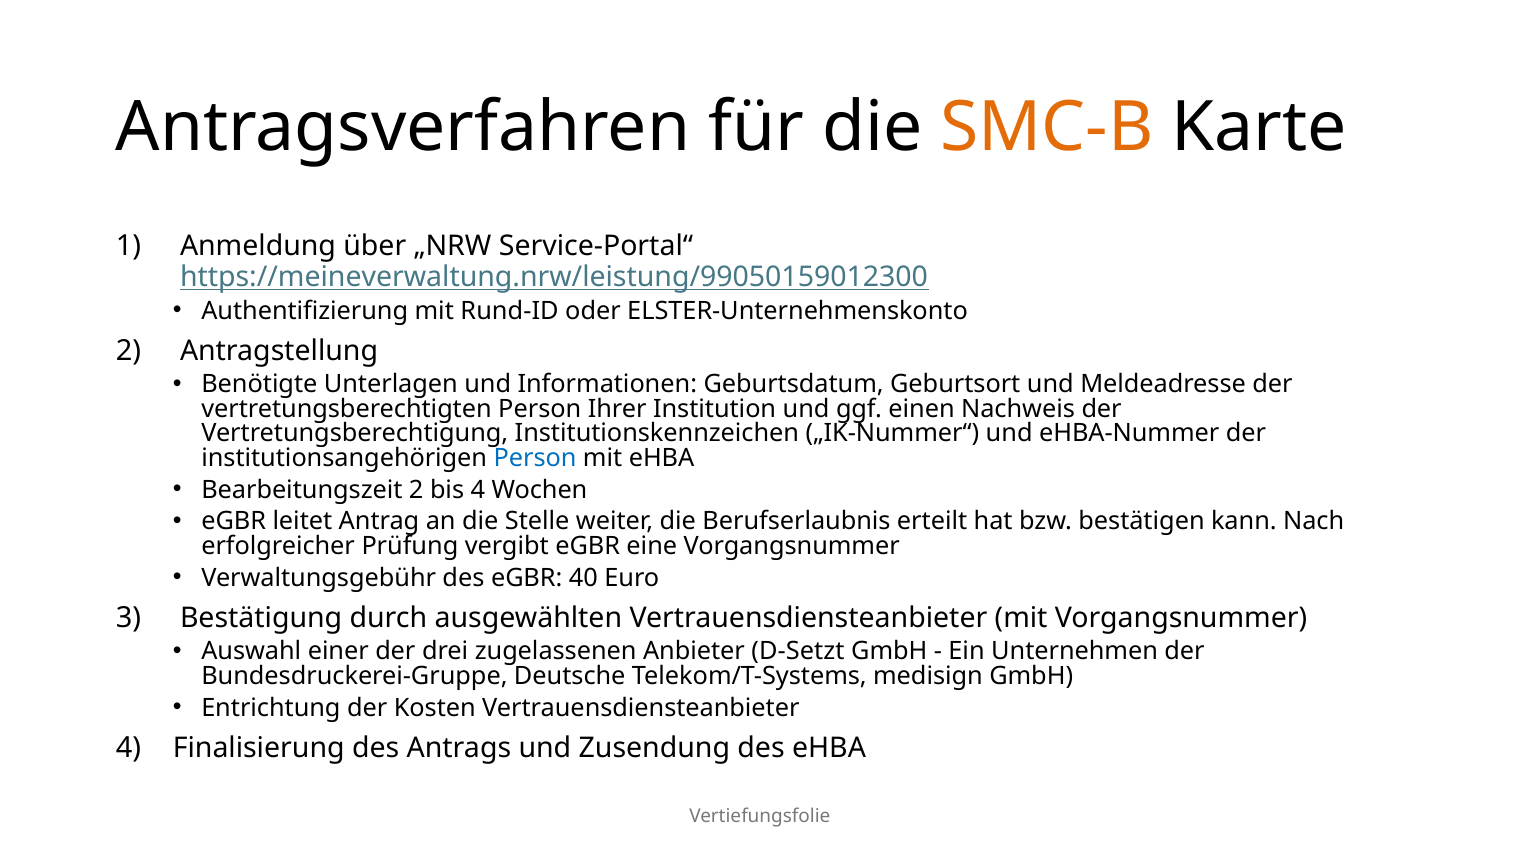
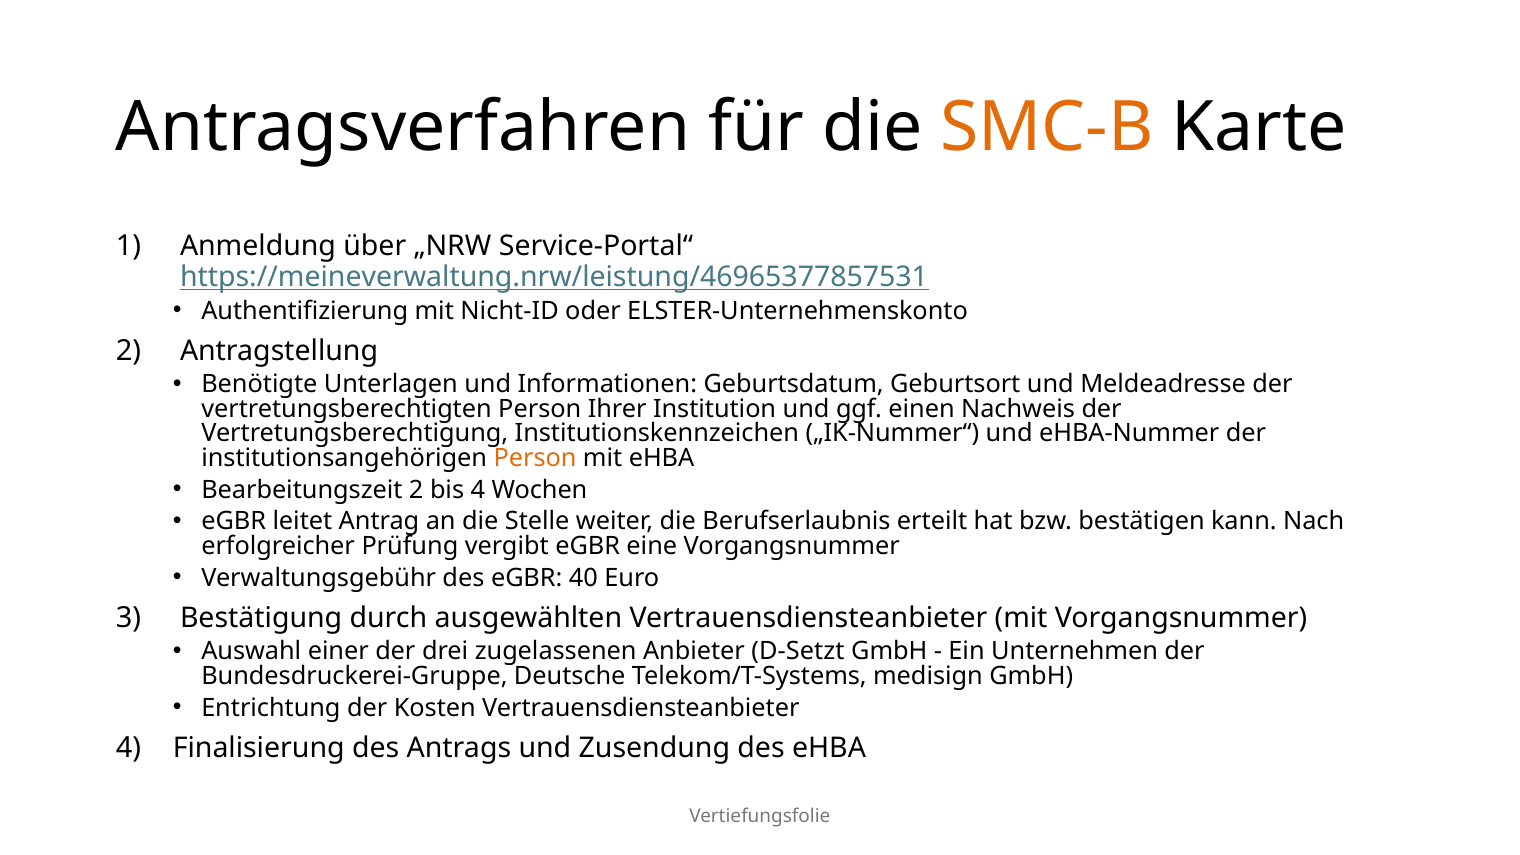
https://meineverwaltung.nrw/leistung/99050159012300: https://meineverwaltung.nrw/leistung/99050159012300 -> https://meineverwaltung.nrw/leistung/46965377857531 (554, 277)
Rund-ID: Rund-ID -> Nicht-ID (510, 311)
Person colour: blue -> orange (535, 458)
